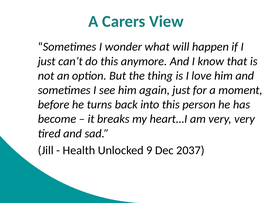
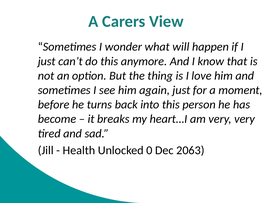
9: 9 -> 0 (149, 150)
2037: 2037 -> 2063 (190, 150)
